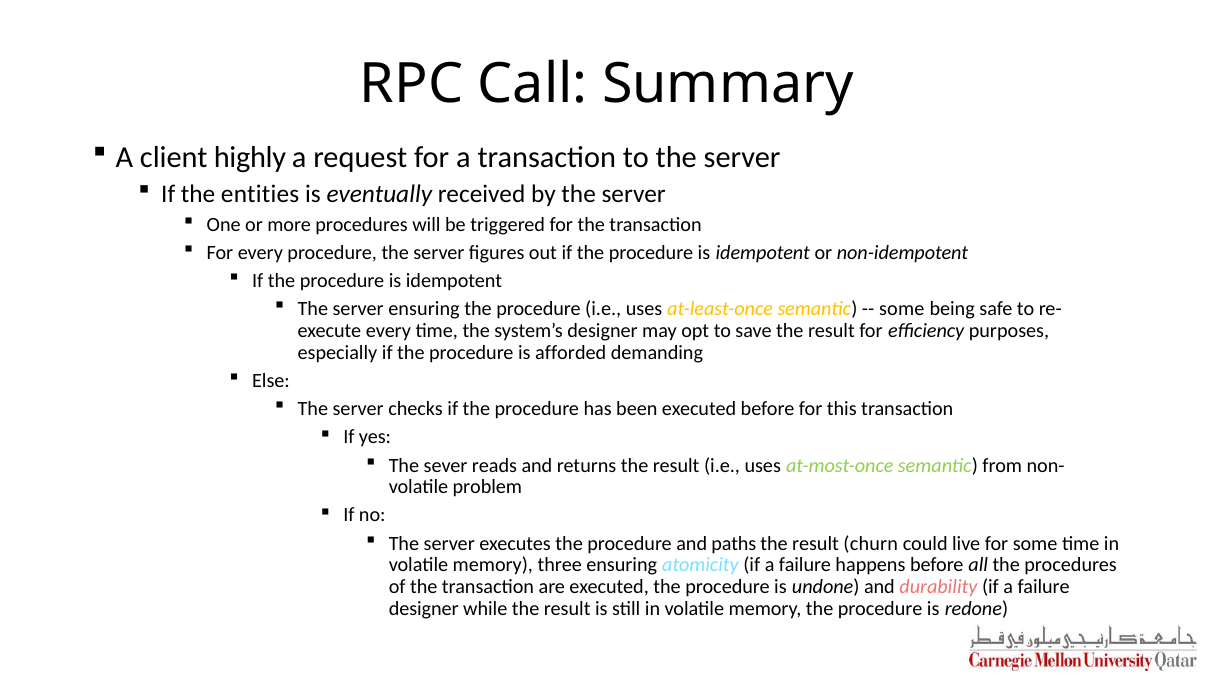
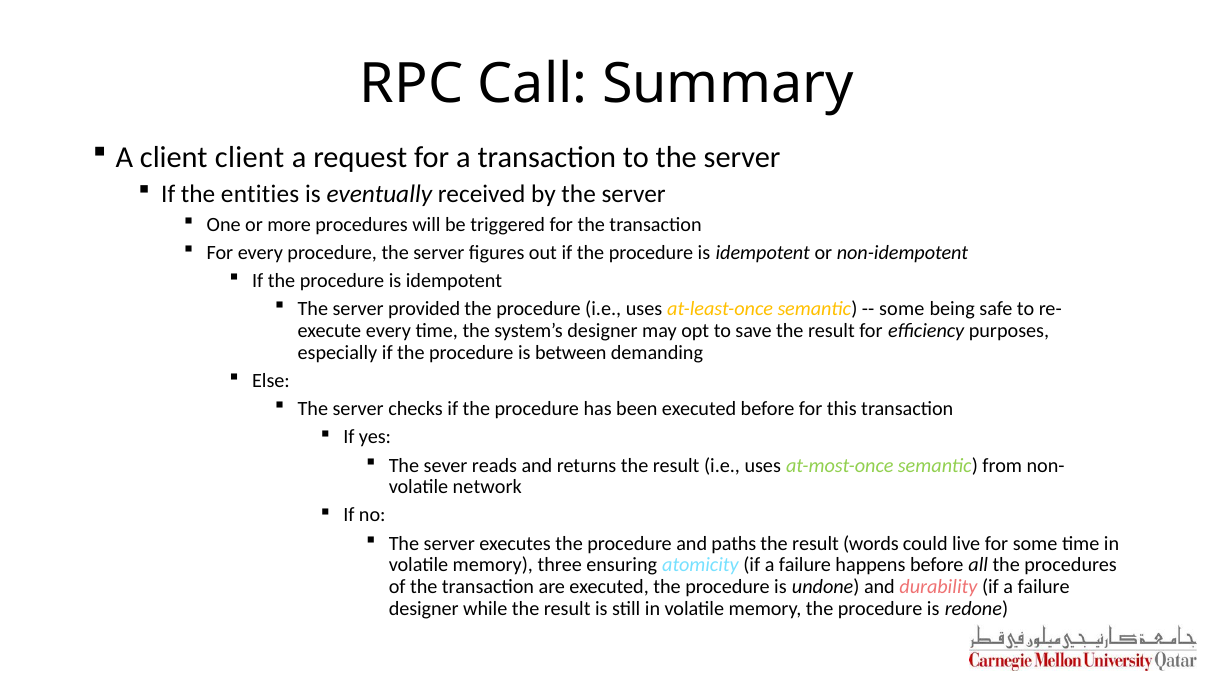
client highly: highly -> client (250, 157)
server ensuring: ensuring -> provided (424, 309)
afforded: afforded -> between (571, 353)
problem: problem -> network (487, 487)
churn: churn -> words (871, 543)
